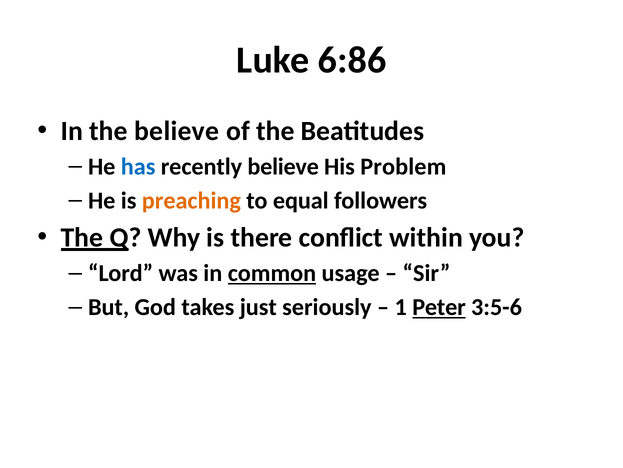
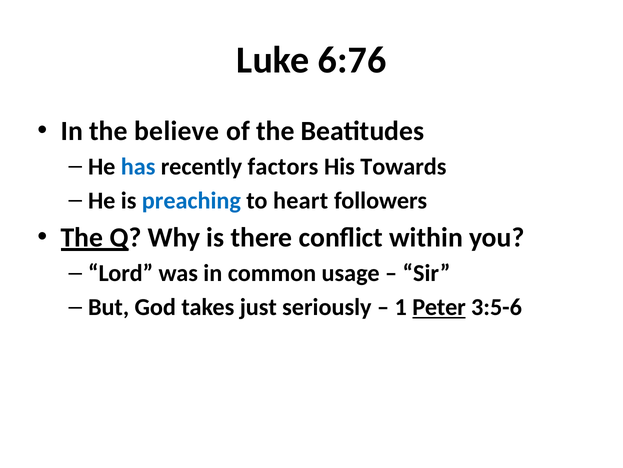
6:86: 6:86 -> 6:76 (352, 60)
recently believe: believe -> factors (283, 166)
Problem: Problem -> Towards (403, 166)
preaching colour: orange -> blue (191, 200)
equal: equal -> heart (301, 200)
common underline: present -> none (272, 273)
